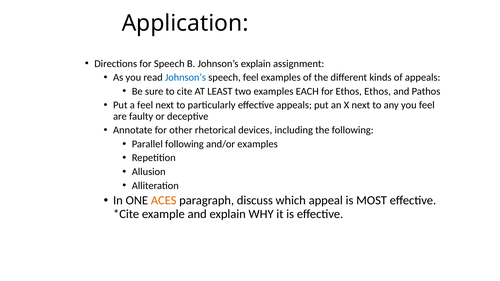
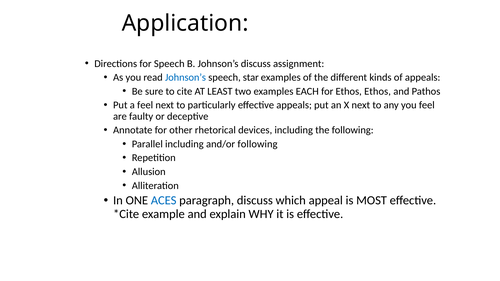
Johnson’s explain: explain -> discuss (256, 64)
speech feel: feel -> star (251, 78)
Parallel following: following -> including (184, 144)
and/or examples: examples -> following (258, 144)
ACES colour: orange -> blue (164, 201)
